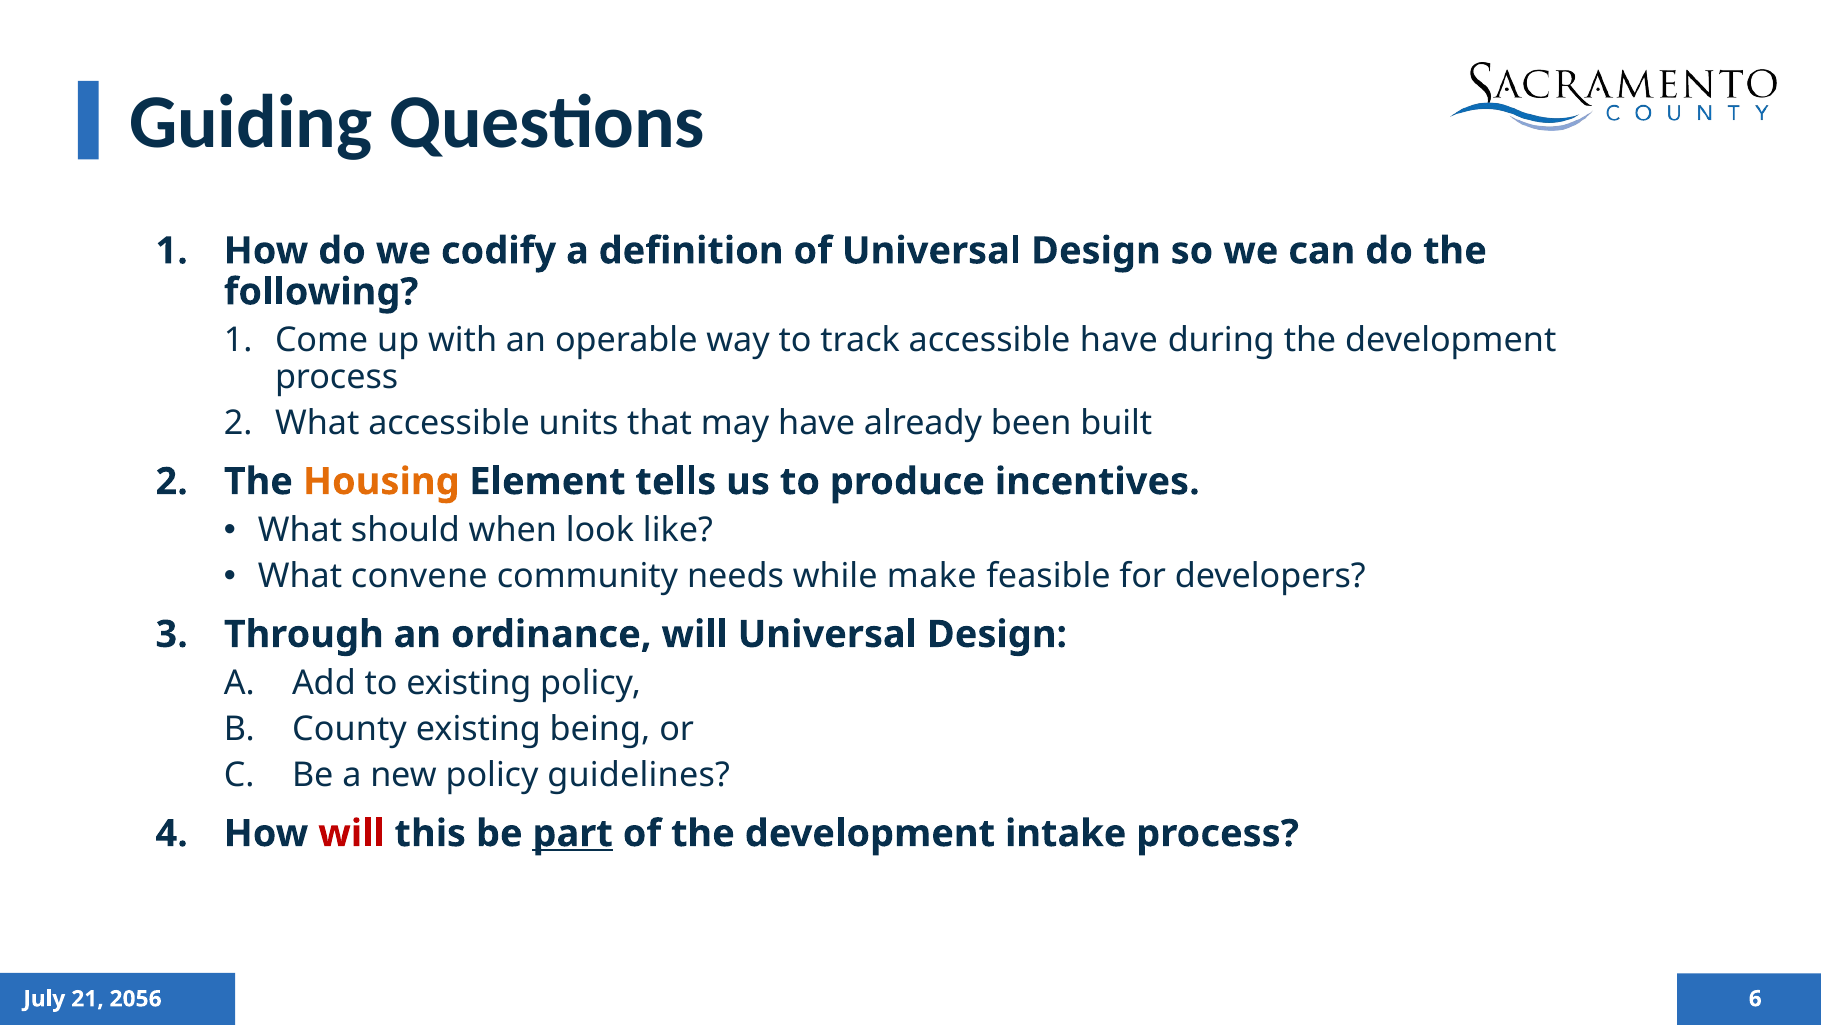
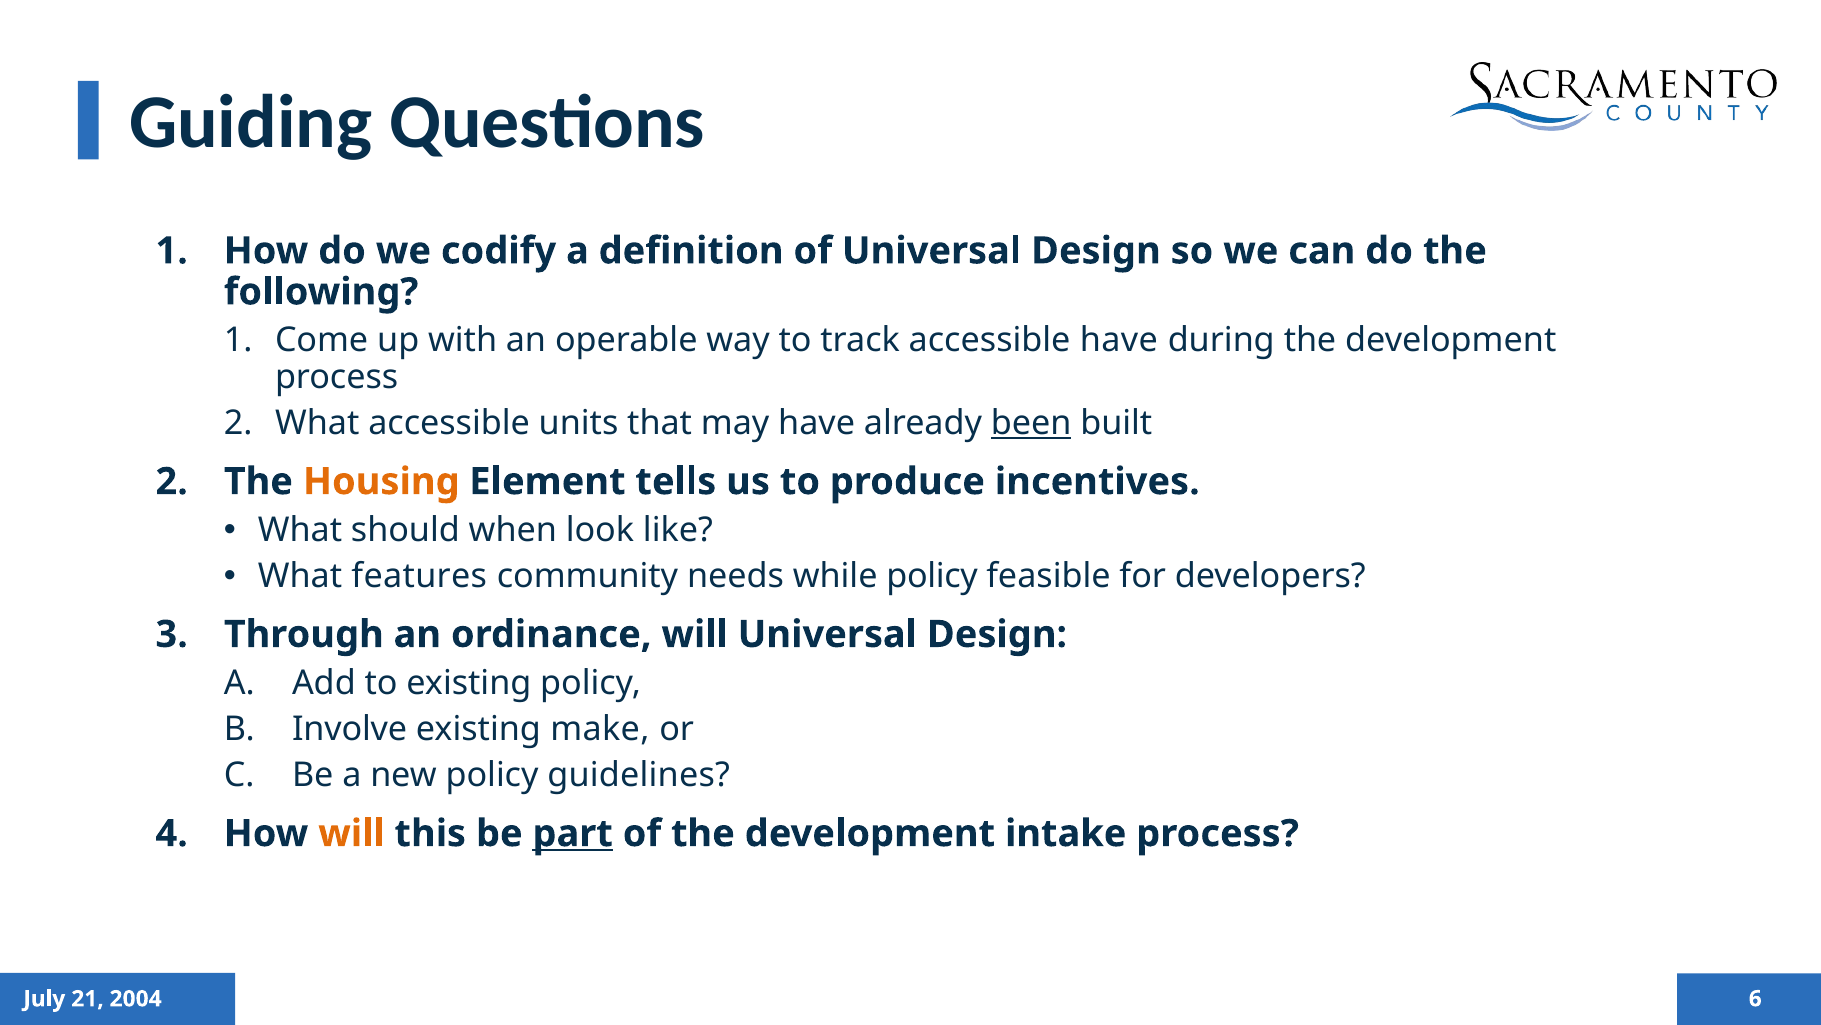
been underline: none -> present (1031, 423)
convene: convene -> features (419, 576)
while make: make -> policy (932, 576)
County: County -> Involve (350, 729)
being: being -> make (600, 729)
will colour: red -> orange (351, 833)
2056: 2056 -> 2004 (136, 998)
